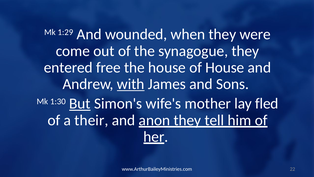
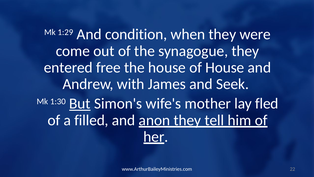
wounded: wounded -> condition (136, 34)
with underline: present -> none (131, 84)
Sons: Sons -> Seek (233, 84)
their: their -> filled (91, 120)
